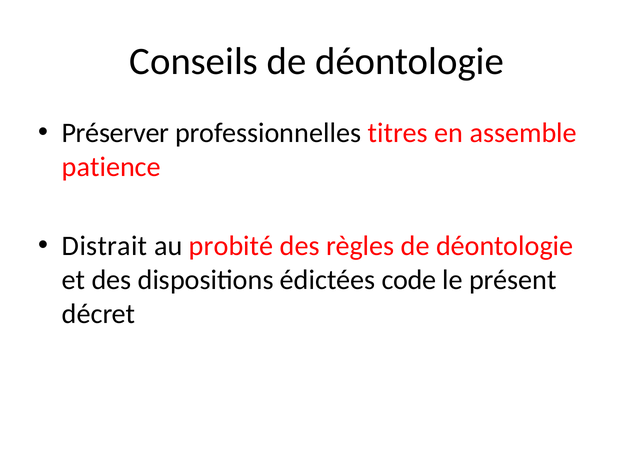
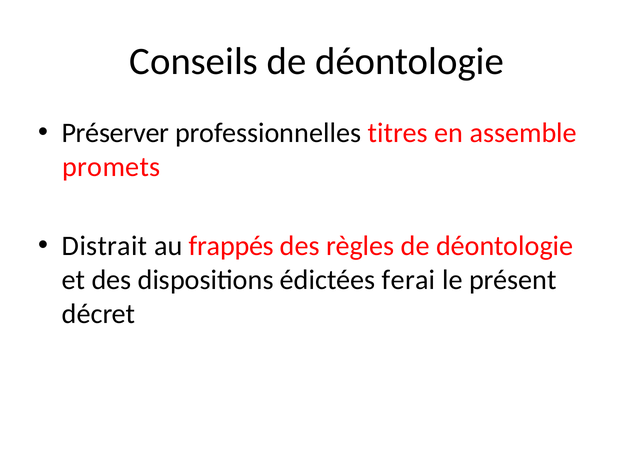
patience: patience -> promets (111, 167)
probité: probité -> frappés (231, 246)
code: code -> ferai (409, 280)
